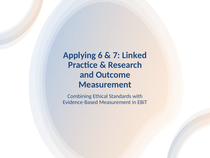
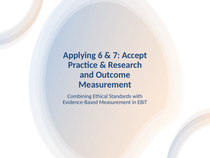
Linked: Linked -> Accept (134, 55)
